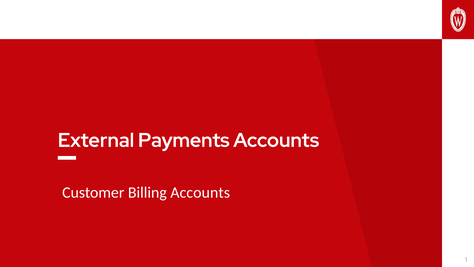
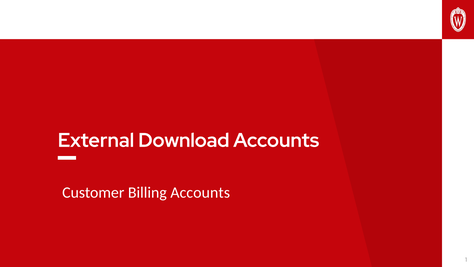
Payments: Payments -> Download (184, 140)
